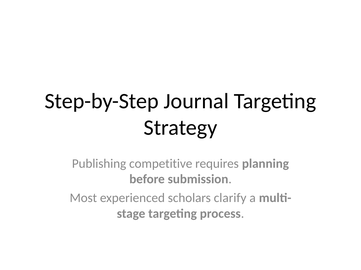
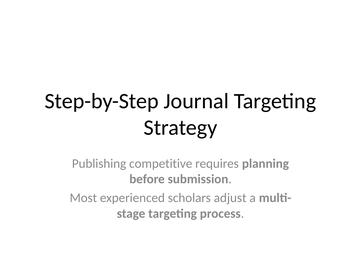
clarify: clarify -> adjust (230, 198)
